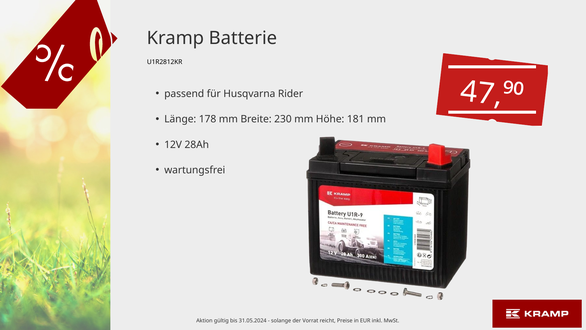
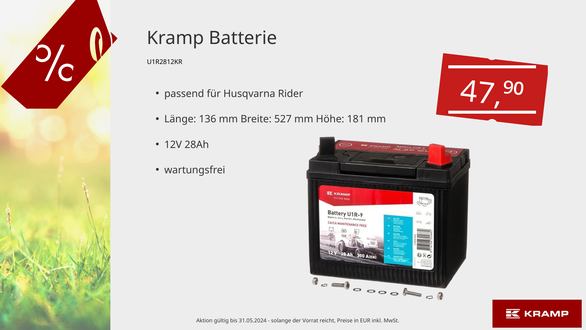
178: 178 -> 136 (208, 119)
230: 230 -> 527 (283, 119)
